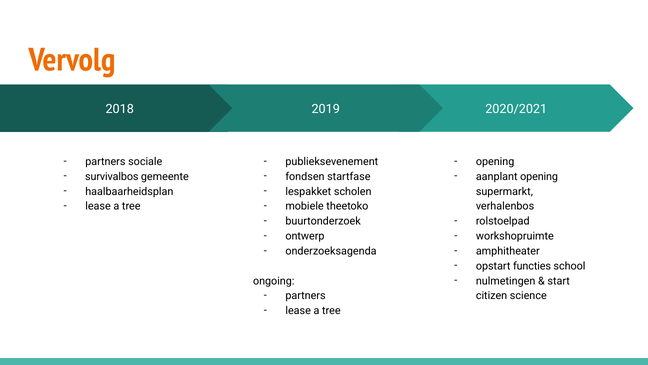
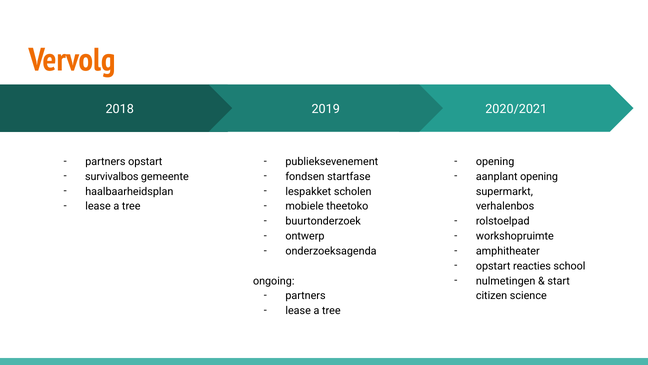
partners sociale: sociale -> opstart (145, 161)
functies: functies -> reacties (532, 266)
